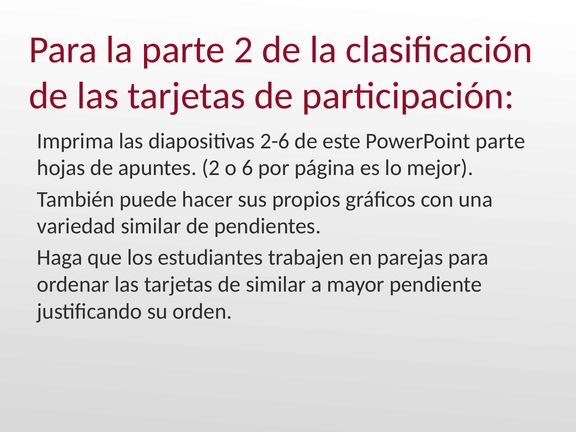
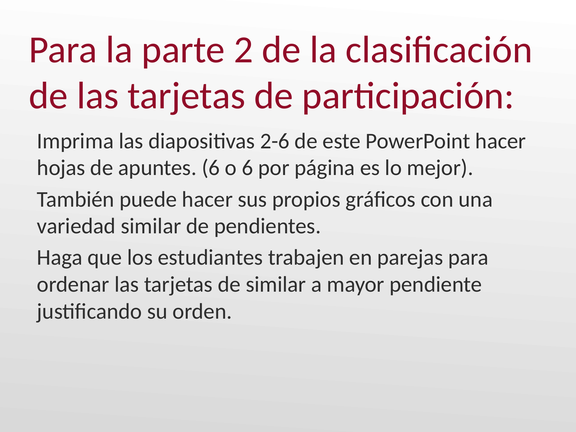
PowerPoint parte: parte -> hacer (501, 141)
apuntes 2: 2 -> 6 (211, 168)
